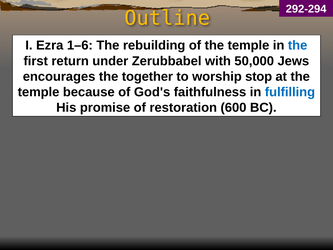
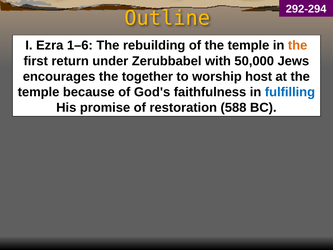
the colour: blue -> orange (298, 45)
stop: stop -> host (259, 76)
600: 600 -> 588 (233, 108)
